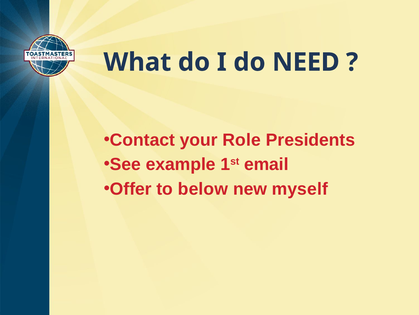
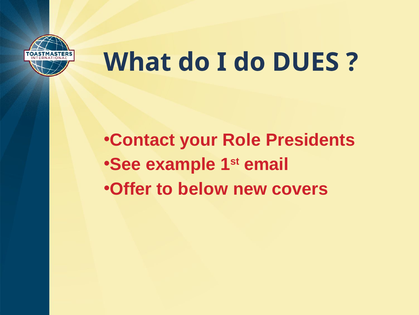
NEED: NEED -> DUES (306, 62)
myself: myself -> covers (300, 189)
